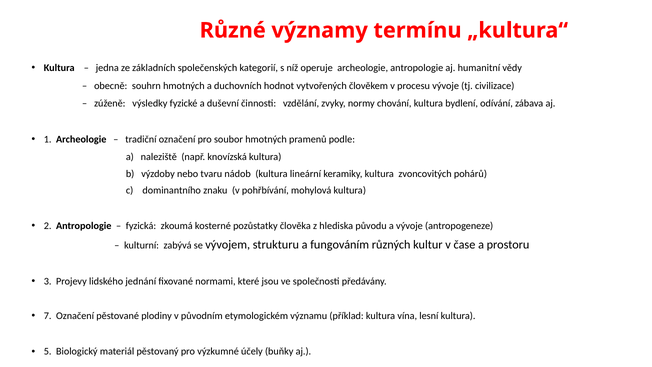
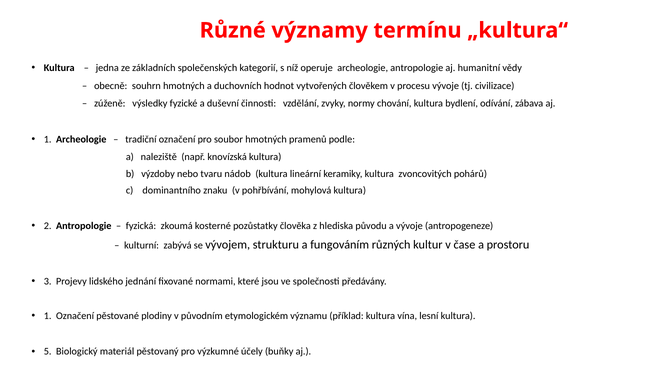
7: 7 -> 1 (48, 316)
